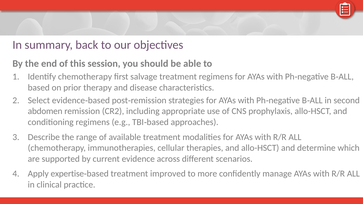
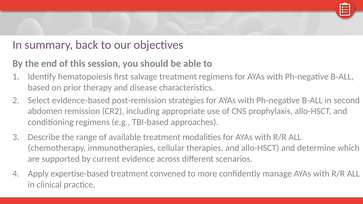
Identify chemotherapy: chemotherapy -> hematopoiesis (85, 77)
improved: improved -> convened (168, 174)
